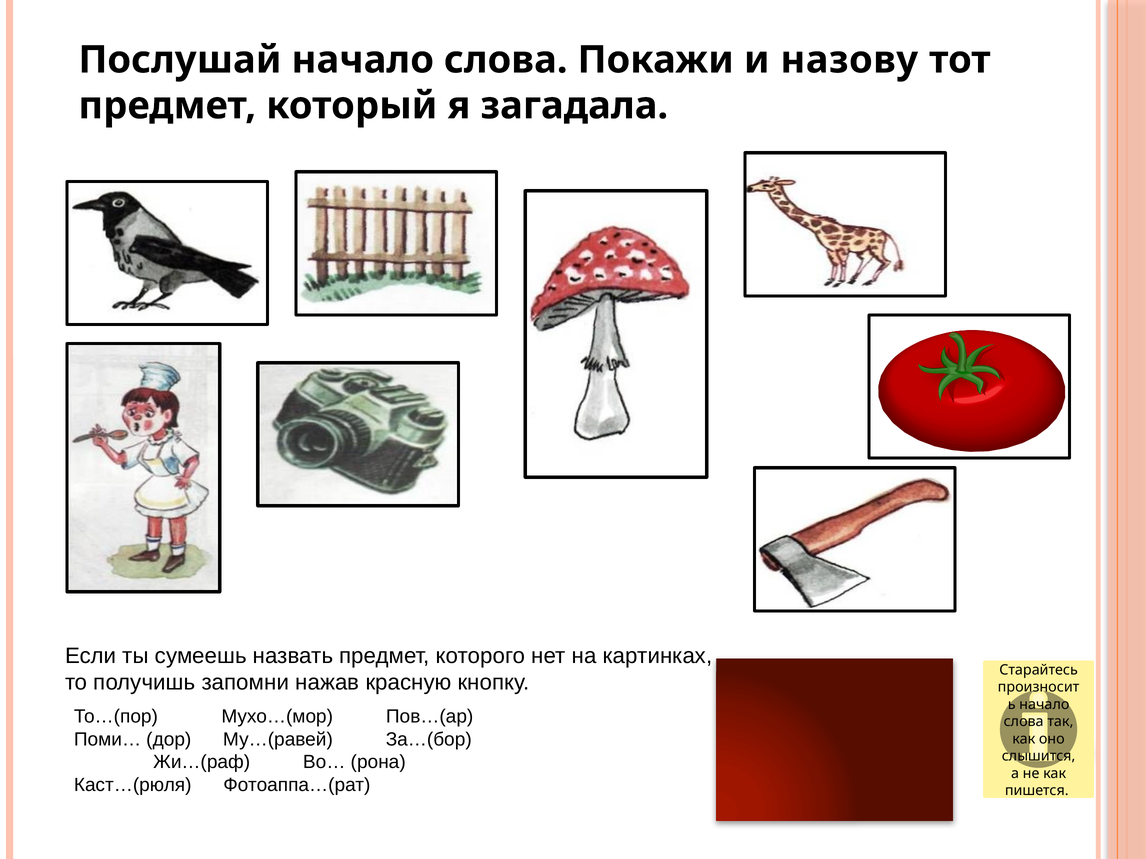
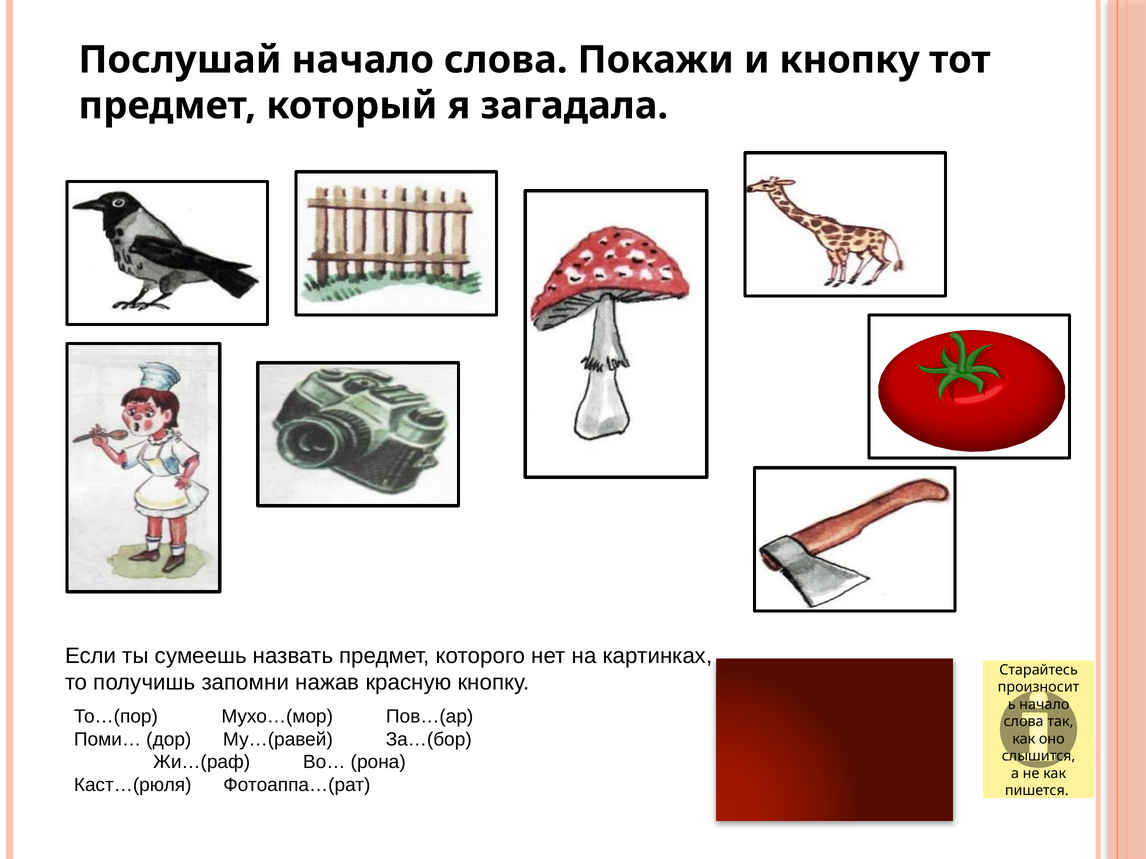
и назову: назову -> кнопку (850, 60)
